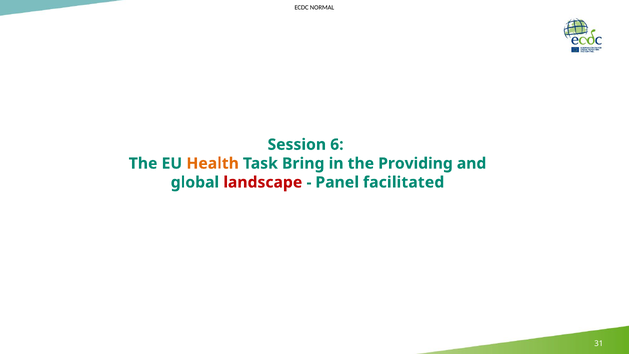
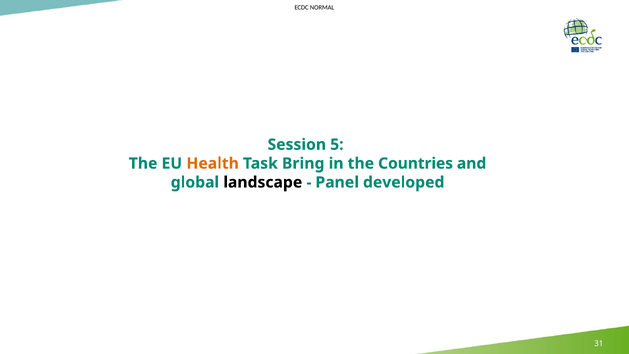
6: 6 -> 5 (337, 145)
Providing: Providing -> Countries (416, 163)
landscape colour: red -> black (263, 182)
facilitated: facilitated -> developed (404, 182)
